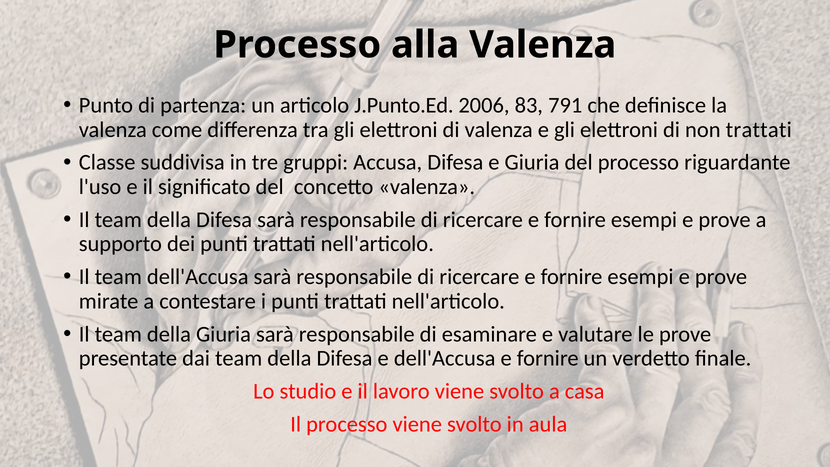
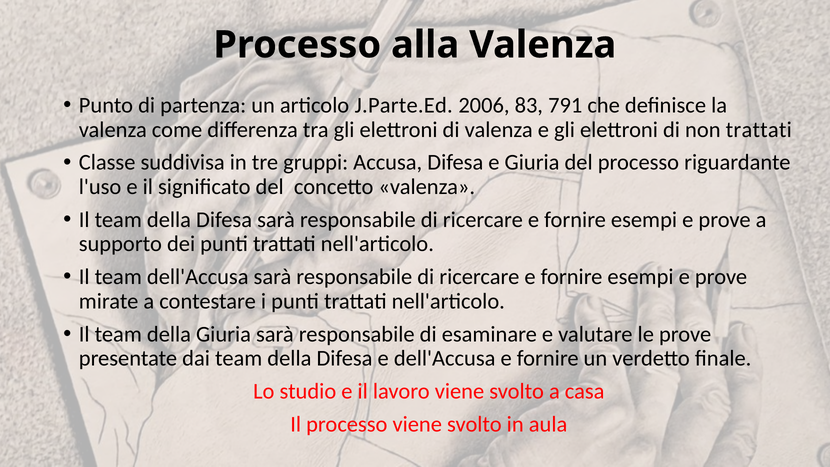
J.Punto.Ed: J.Punto.Ed -> J.Parte.Ed (404, 105)
